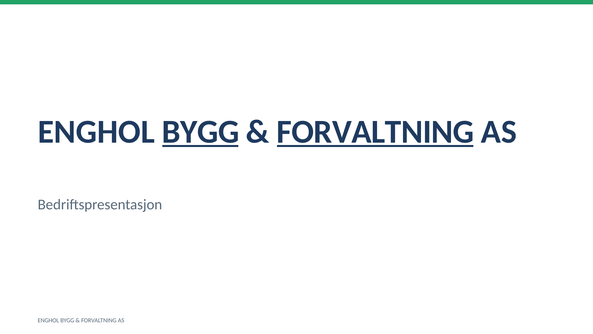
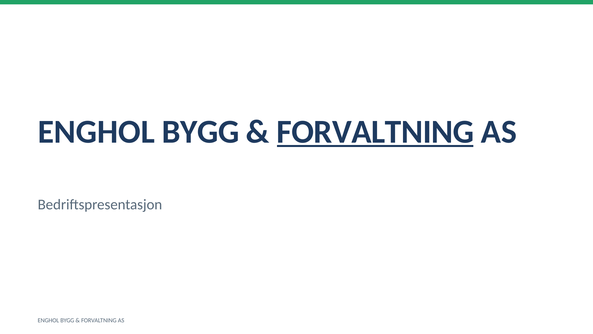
BYGG underline: present -> none (201, 132)
